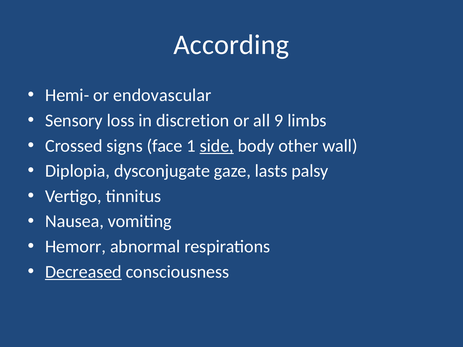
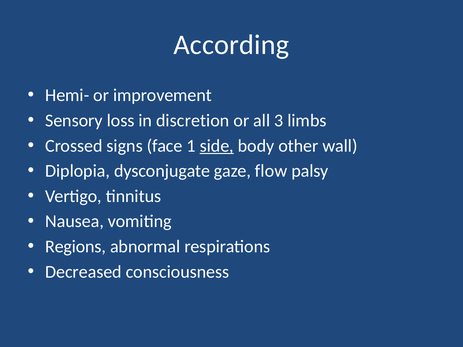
endovascular: endovascular -> improvement (162, 95)
9: 9 -> 3 (279, 121)
lasts: lasts -> flow (271, 171)
Hemorr: Hemorr -> Regions (76, 247)
Decreased underline: present -> none (83, 272)
